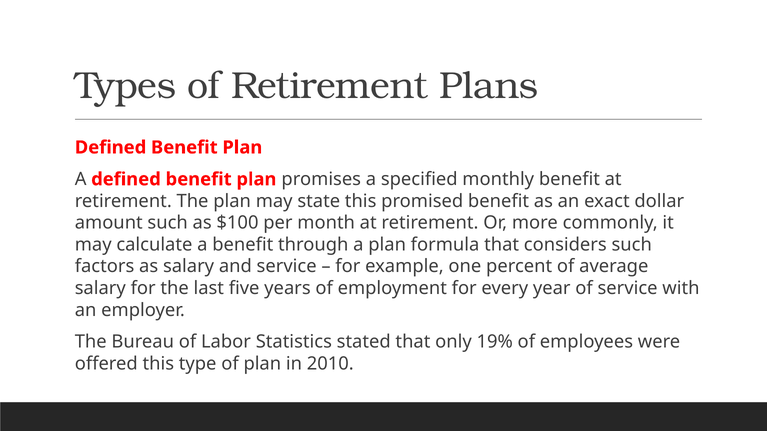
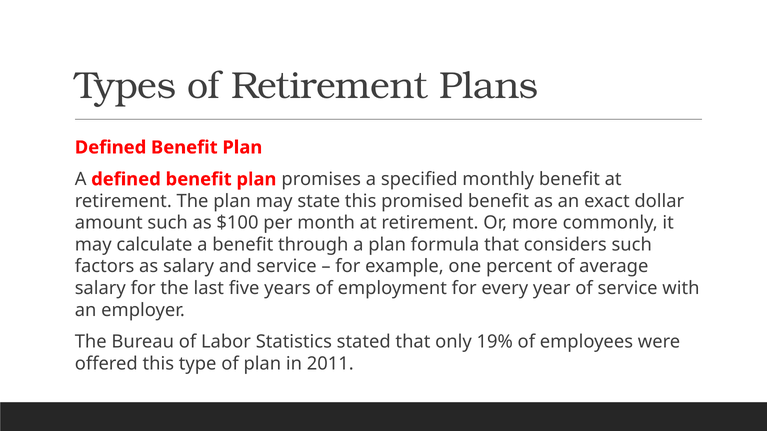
2010: 2010 -> 2011 (330, 364)
